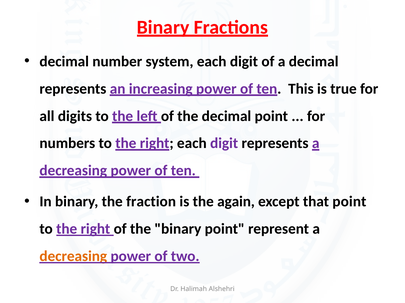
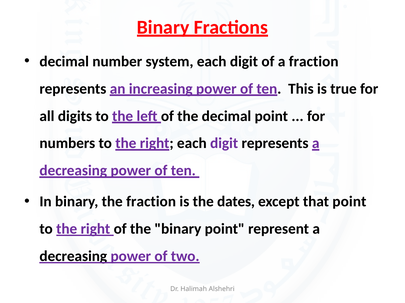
a decimal: decimal -> fraction (314, 62)
again: again -> dates (236, 202)
decreasing colour: orange -> black (73, 257)
